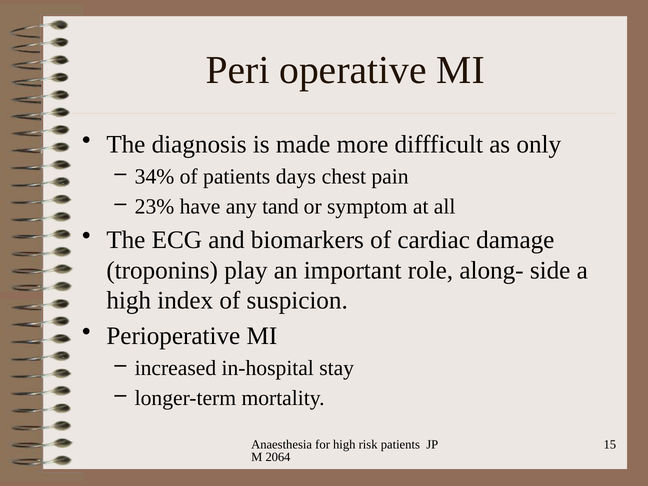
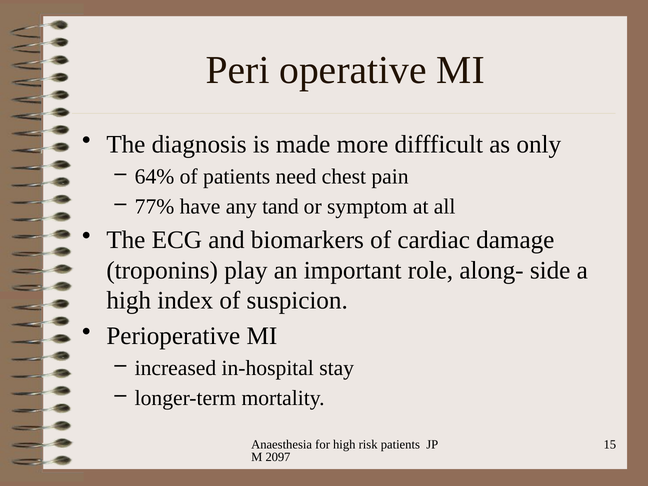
34%: 34% -> 64% (155, 176)
days: days -> need (296, 176)
23%: 23% -> 77% (155, 207)
2064: 2064 -> 2097 (278, 457)
